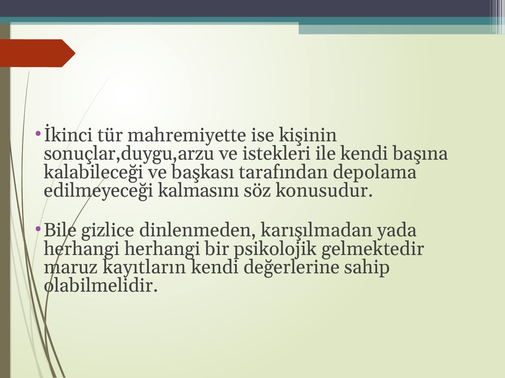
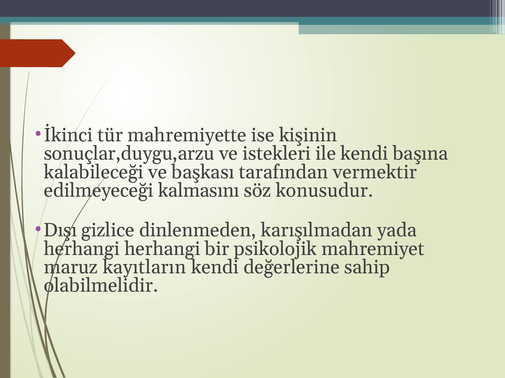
depolama: depolama -> vermektir (375, 172)
Bile: Bile -> Dışı (60, 231)
gelmektedir: gelmektedir -> mahremiyet (373, 249)
